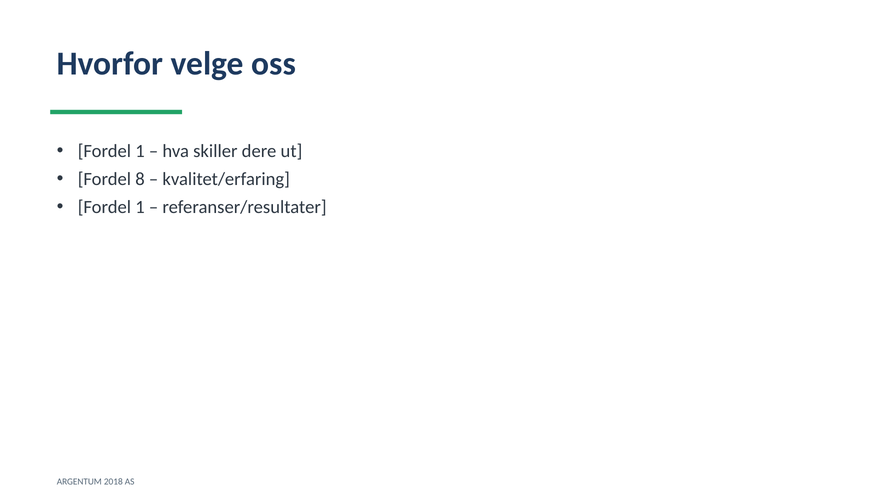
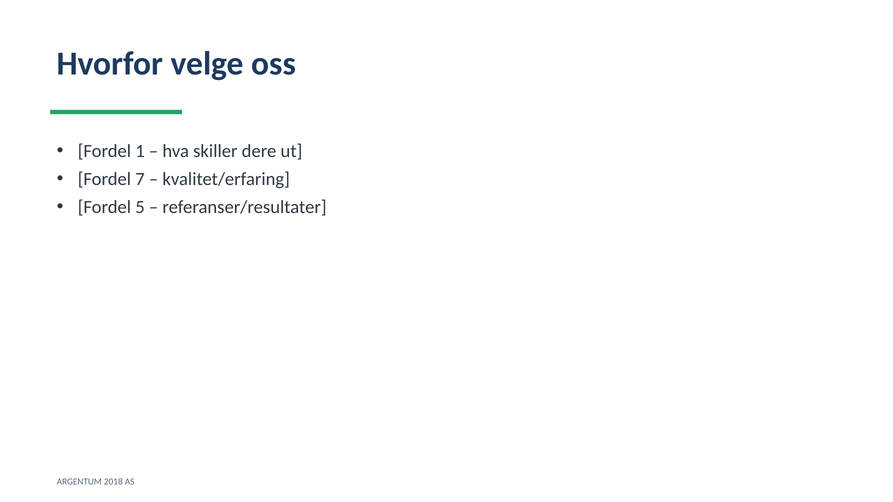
8: 8 -> 7 (140, 179)
1: 1 -> 5 (140, 207)
